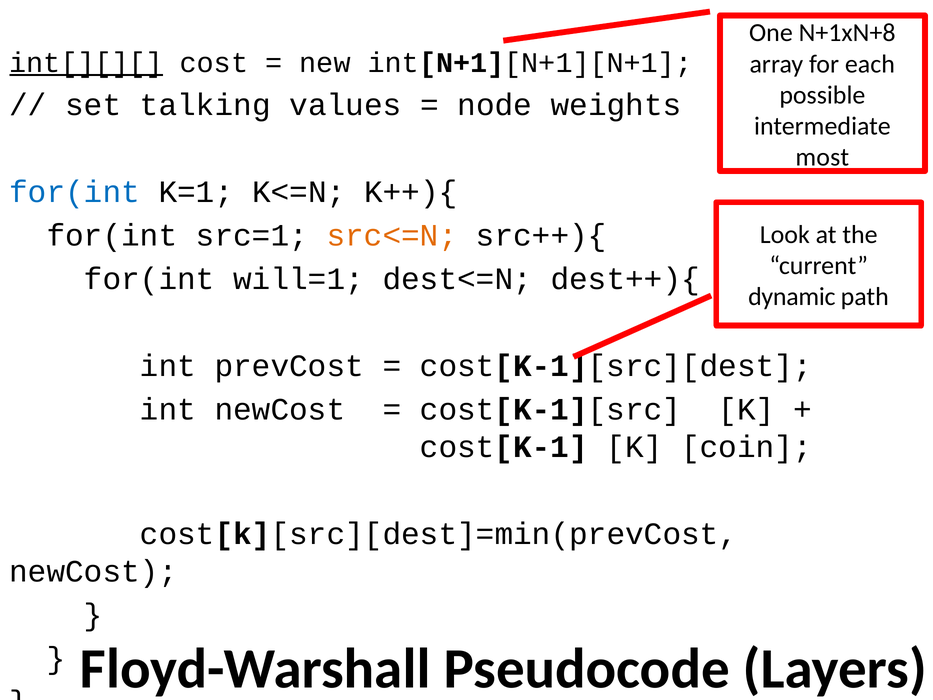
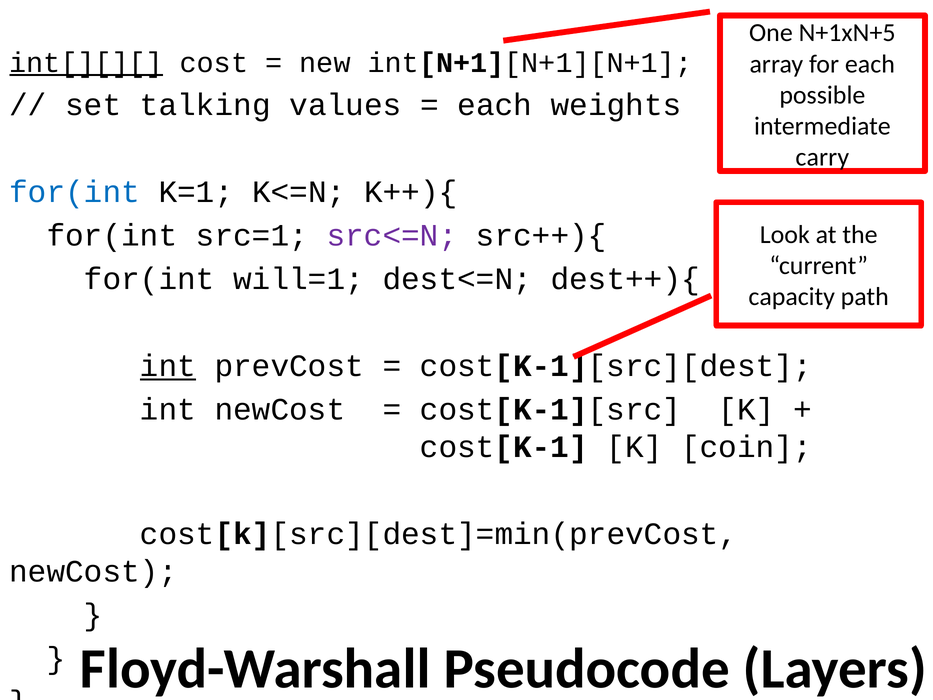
N+1xN+8: N+1xN+8 -> N+1xN+5 (847, 33)
node: node -> each (495, 105)
most: most -> carry (822, 157)
src<=N colour: orange -> purple (392, 235)
dynamic: dynamic -> capacity (792, 297)
int underline: none -> present (168, 366)
